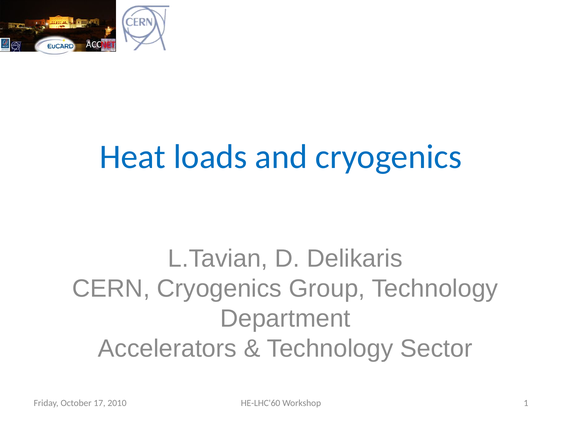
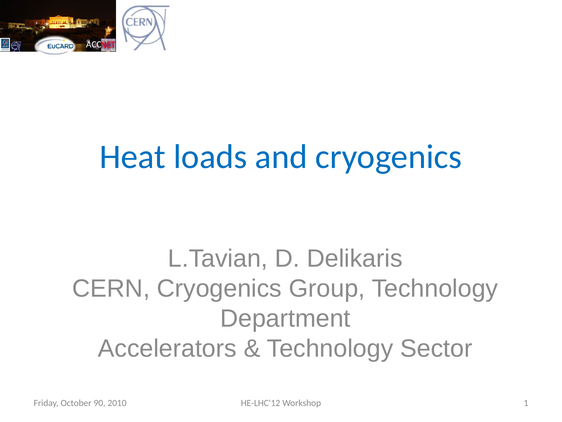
HE-LHC'60: HE-LHC'60 -> HE-LHC'12 (261, 402)
17: 17 -> 90 (100, 403)
